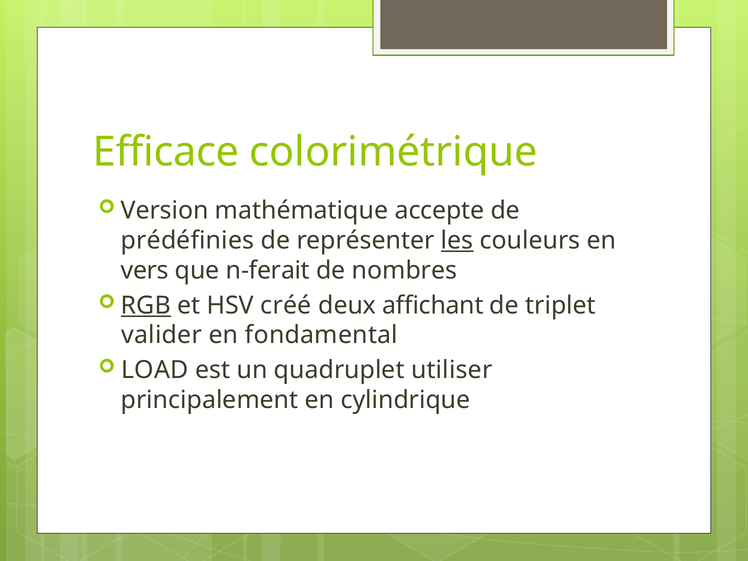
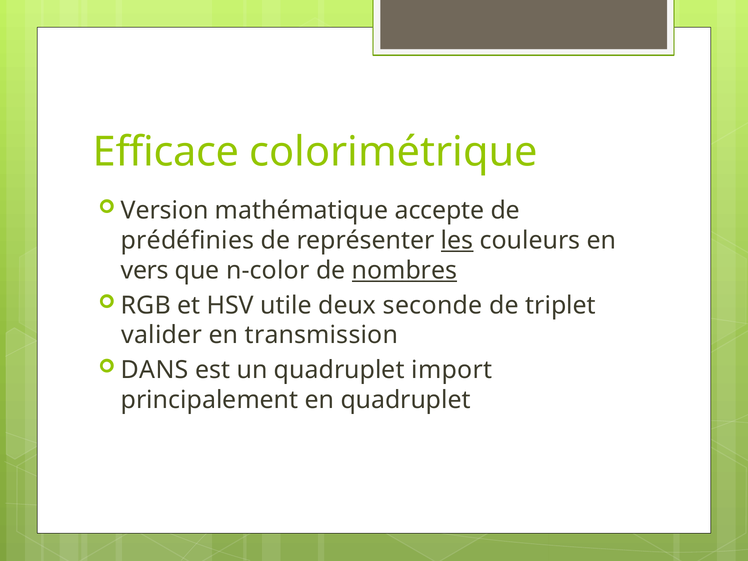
n-ferait: n-ferait -> n-color (268, 270)
nombres underline: none -> present (404, 270)
RGB underline: present -> none (146, 305)
créé: créé -> utile (286, 305)
affichant: affichant -> seconde (433, 305)
fondamental: fondamental -> transmission (321, 335)
LOAD: LOAD -> DANS (155, 370)
utiliser: utiliser -> import (452, 370)
en cylindrique: cylindrique -> quadruplet (406, 400)
